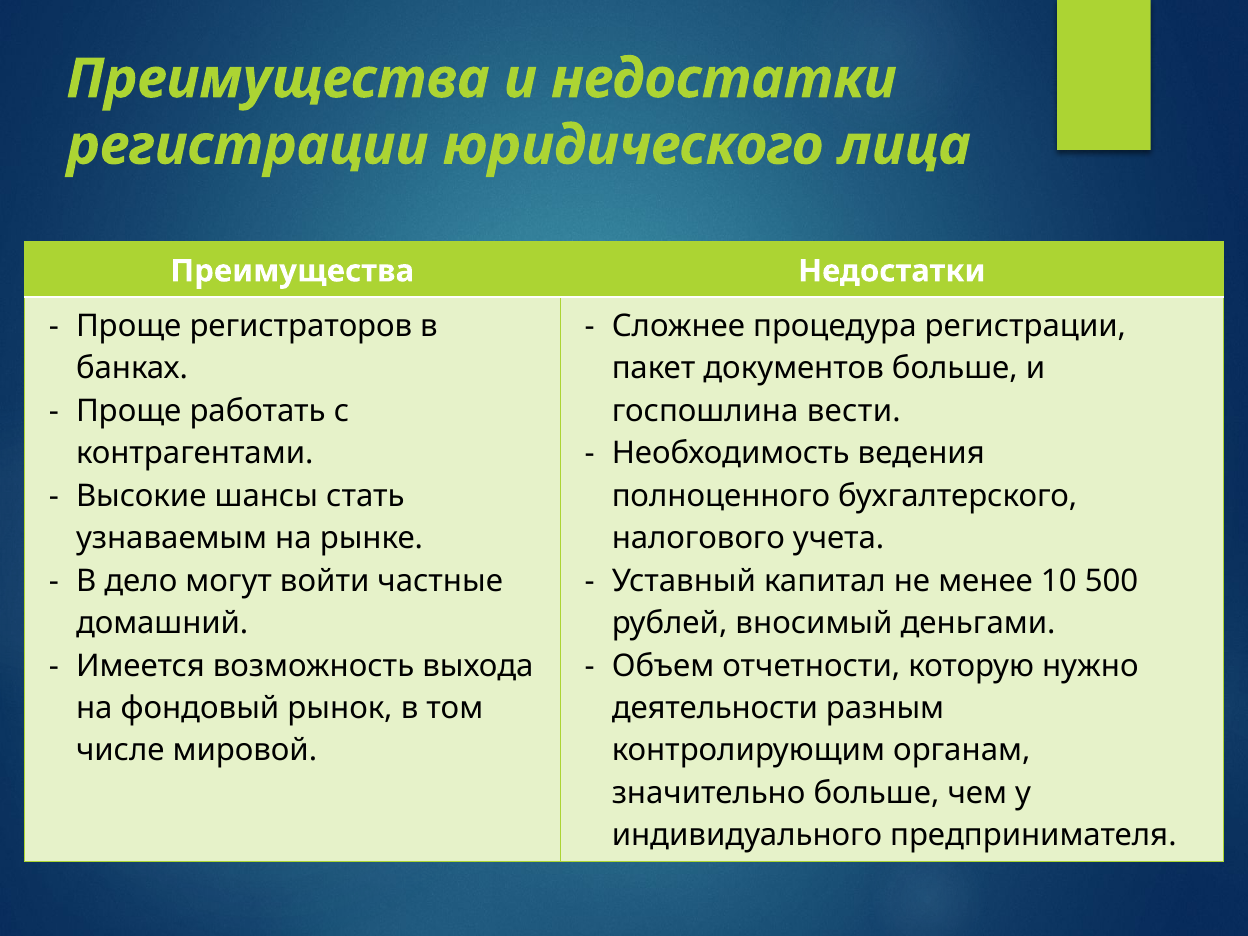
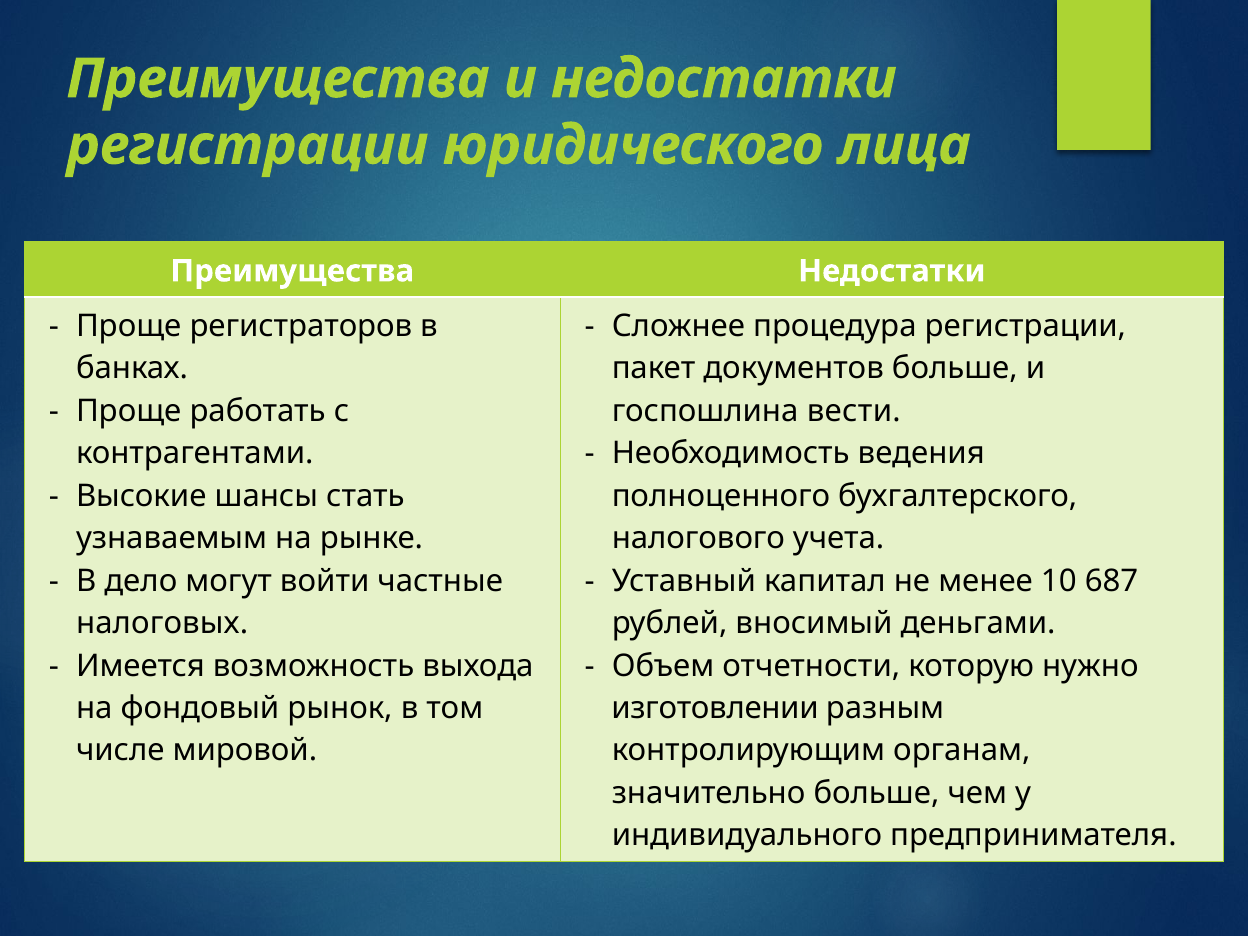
500: 500 -> 687 (1111, 581)
домашний: домашний -> налоговых (162, 623)
деятельности: деятельности -> изготовлении (715, 708)
